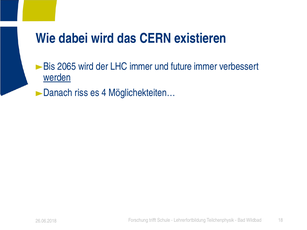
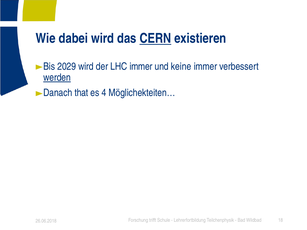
CERN underline: none -> present (155, 38)
2065: 2065 -> 2029 (67, 67)
future: future -> keine (181, 67)
riss: riss -> that (81, 93)
